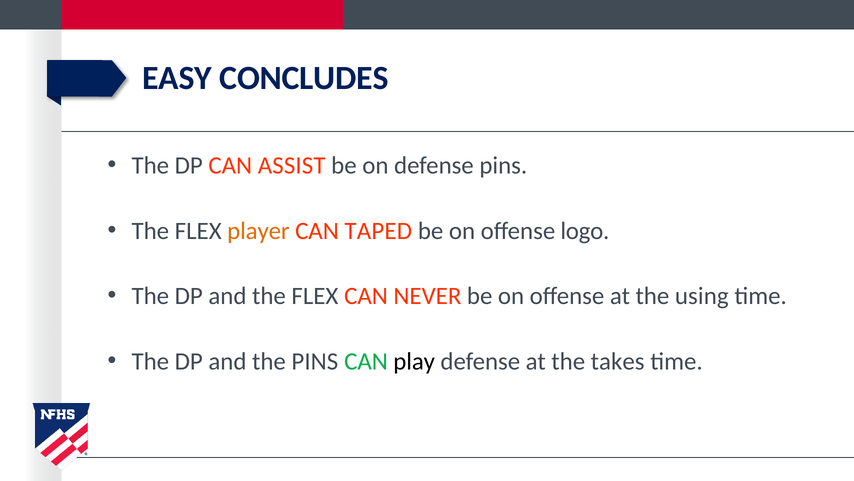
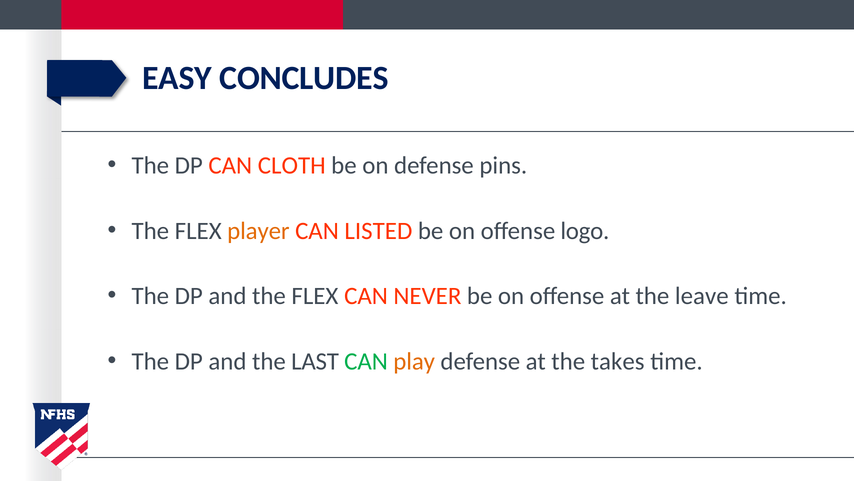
ASSIST: ASSIST -> CLOTH (292, 165)
TAPED: TAPED -> LISTED (378, 231)
using: using -> leave (702, 296)
the PINS: PINS -> LAST (315, 361)
play colour: black -> orange (414, 361)
